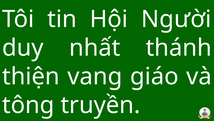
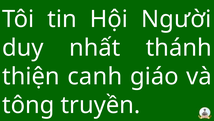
vang: vang -> canh (95, 76)
